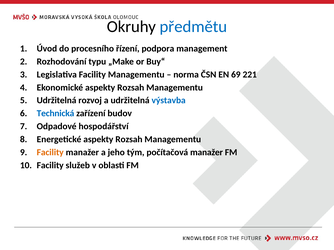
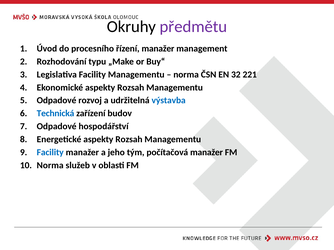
předmětu colour: blue -> purple (193, 27)
řízení podpora: podpora -> manažer (158, 49)
69: 69 -> 32 (236, 75)
Udržitelná: Udržitelná -> Odpadové (57, 101)
Facility colour: orange -> blue (50, 153)
Facility: Facility -> Norma (50, 166)
